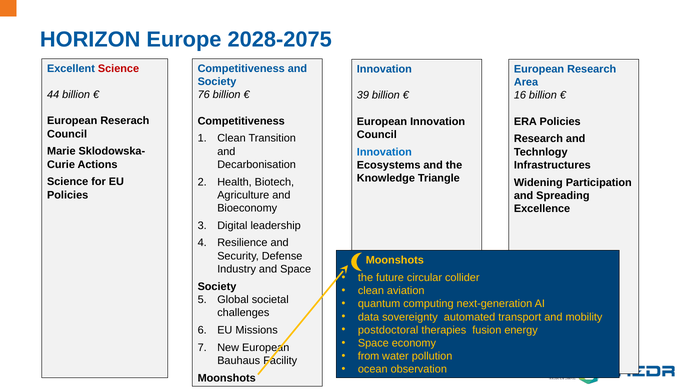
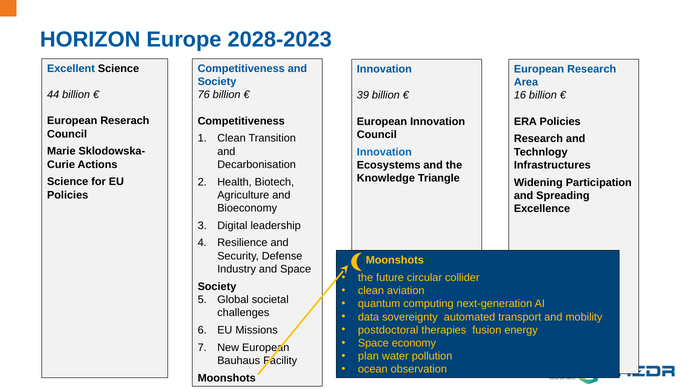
2028-2075: 2028-2075 -> 2028-2023 (280, 40)
Science colour: red -> black (119, 69)
from: from -> plan (368, 357)
